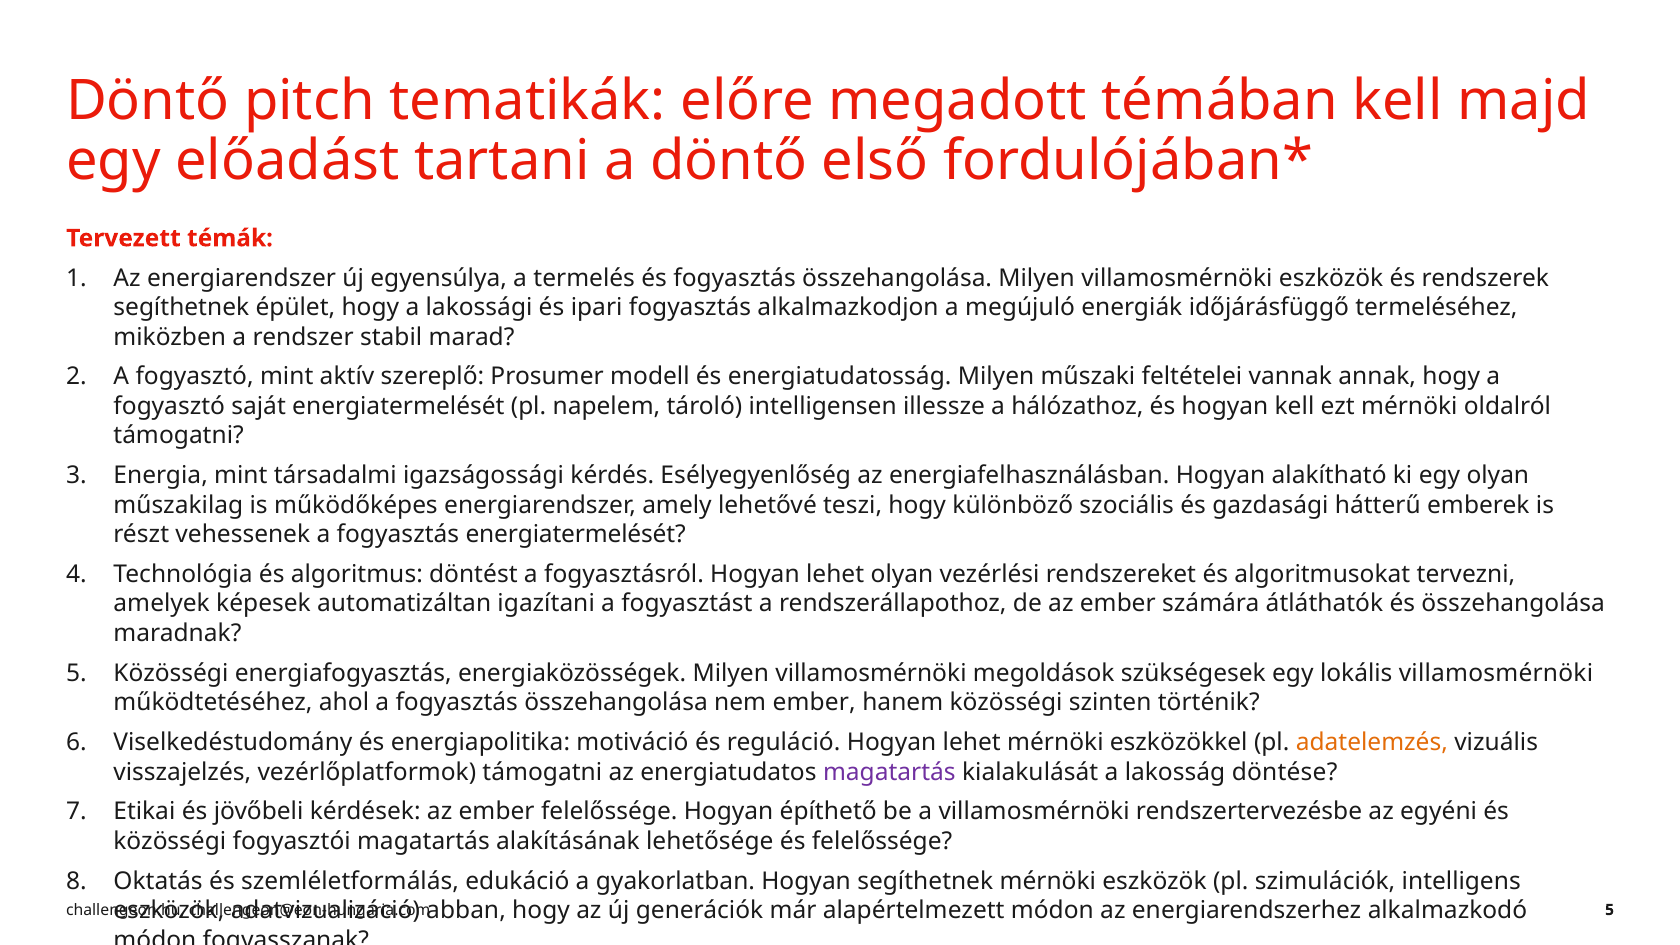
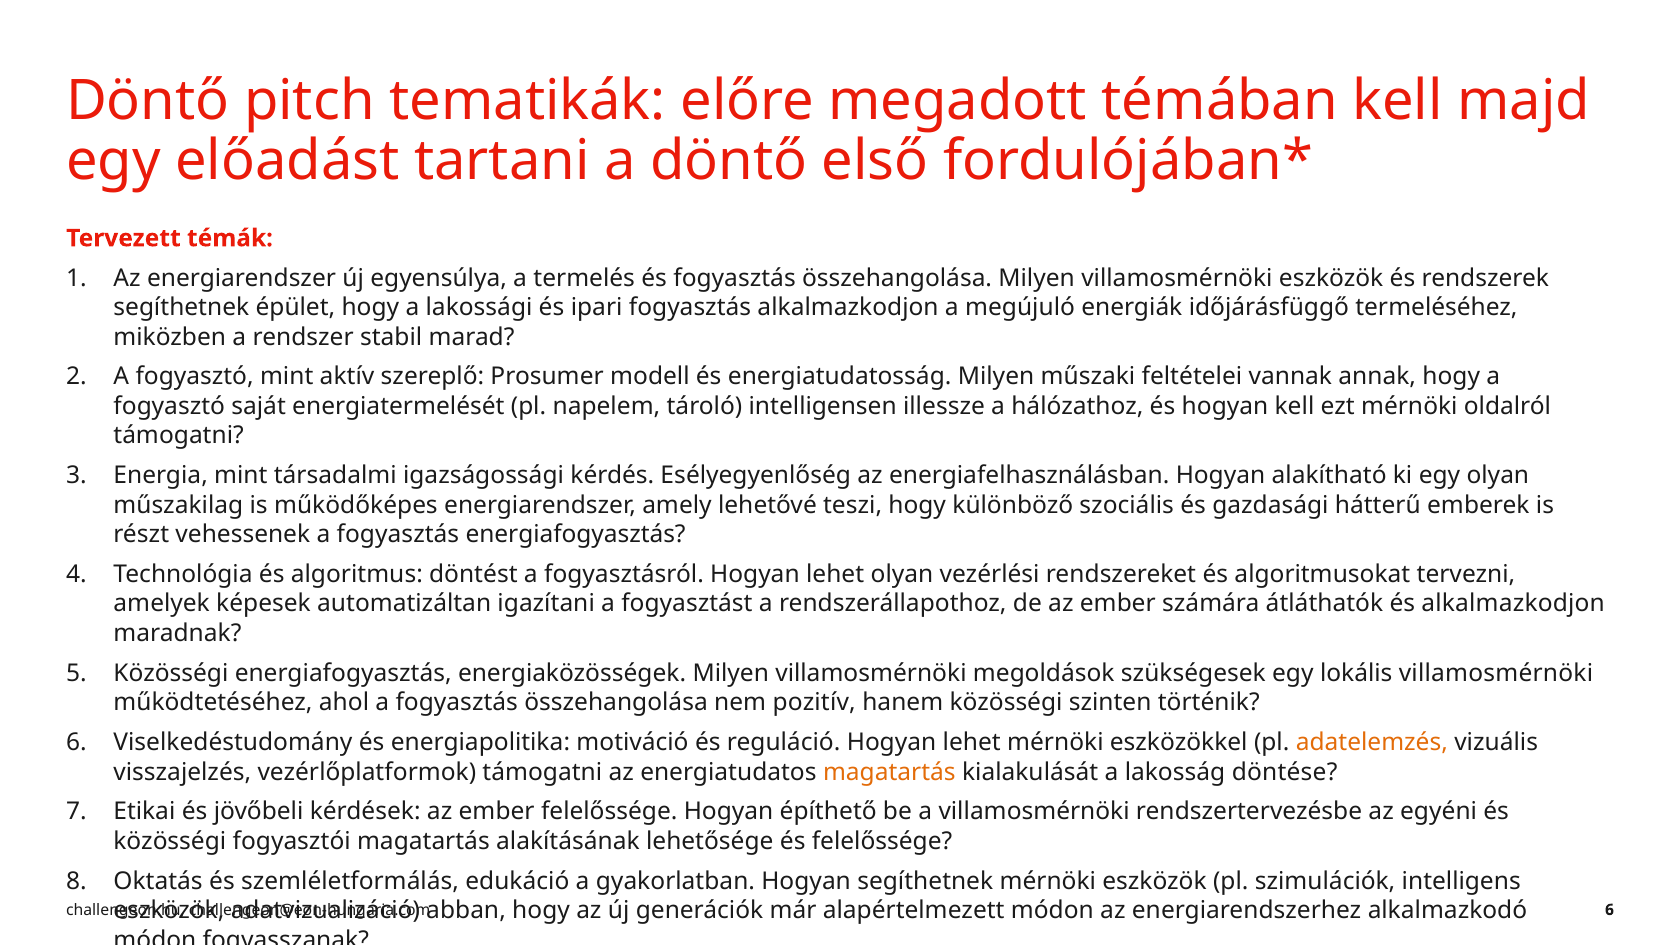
fogyasztás energiatermelését: energiatermelését -> energiafogyasztás (576, 535)
és összehangolása: összehangolása -> alkalmazkodjon (1513, 604)
nem ember: ember -> pozitív (814, 703)
magatartás colour: purple -> orange (889, 772)
5: 5 -> 6 (1610, 910)
